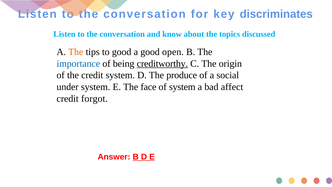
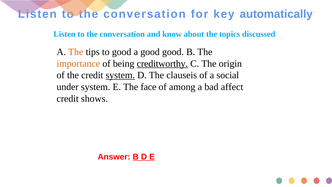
discriminates: discriminates -> automatically (276, 14)
good open: open -> good (173, 52)
importance colour: blue -> orange (78, 64)
system underline: none -> present (120, 75)
produce: produce -> clauseis (182, 75)
of system: system -> among (182, 87)
forgot: forgot -> shows (94, 98)
